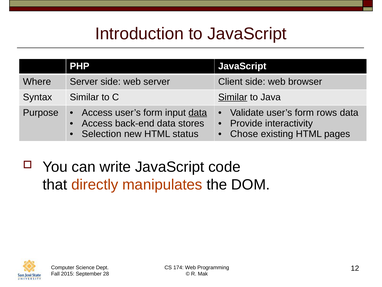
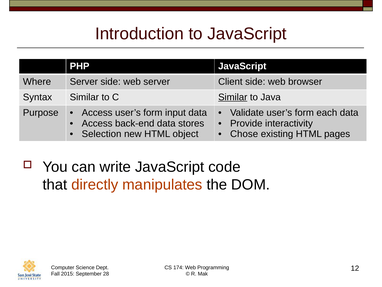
data underline: present -> none (198, 112)
rows: rows -> each (327, 112)
status: status -> object (186, 134)
